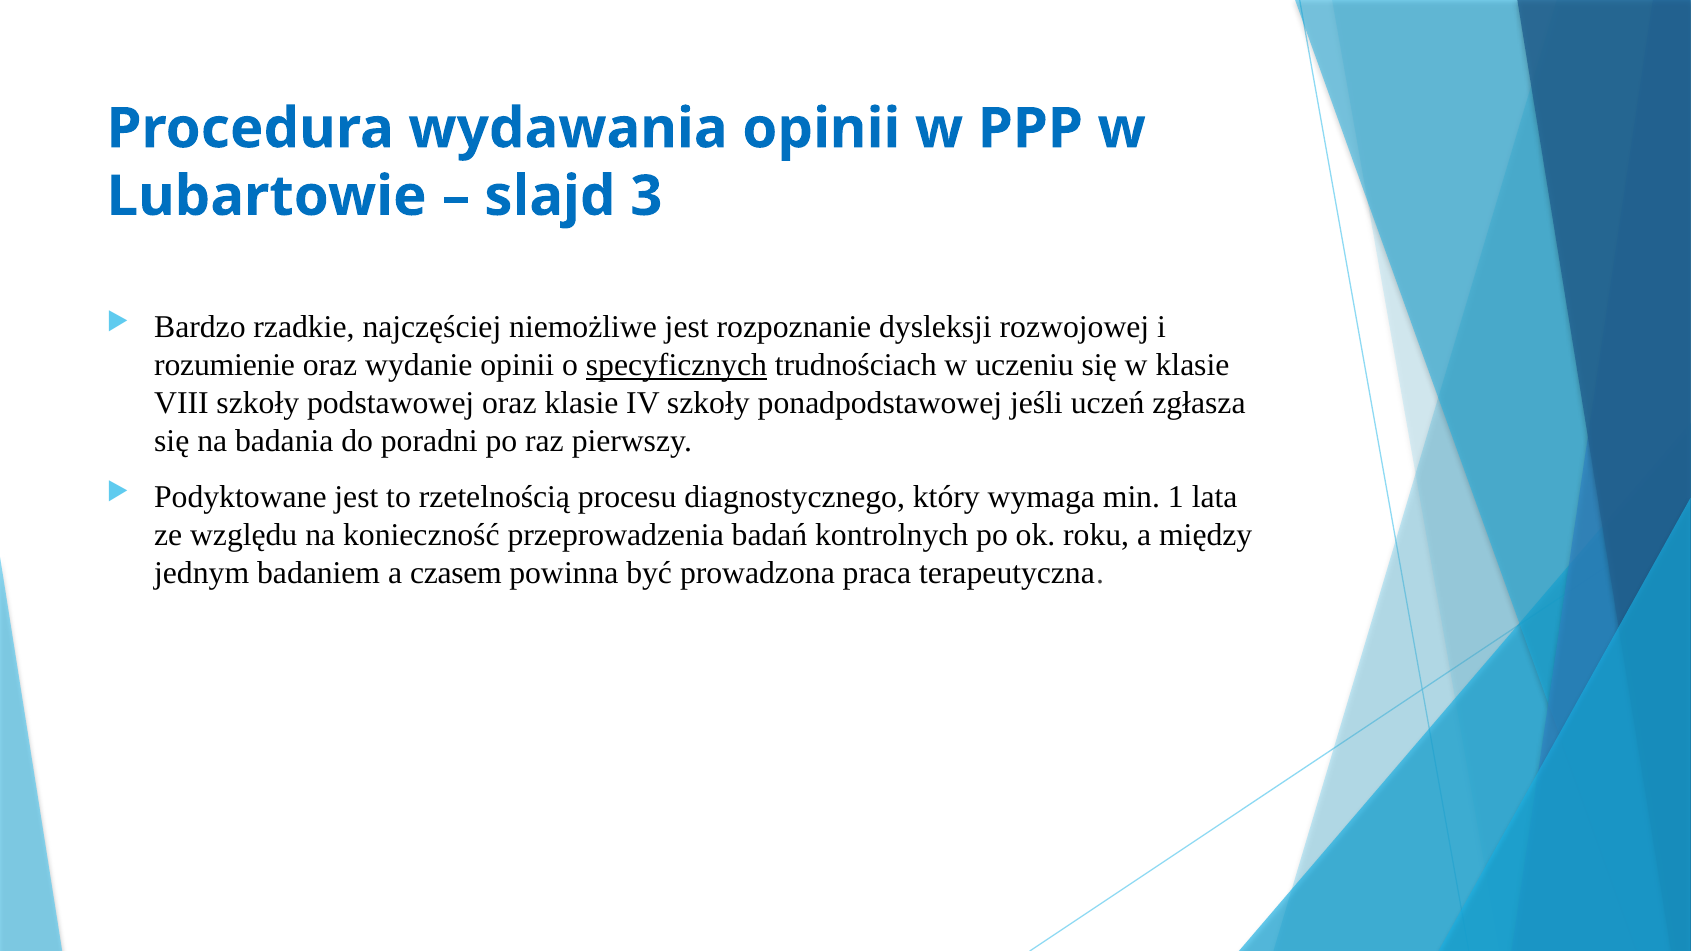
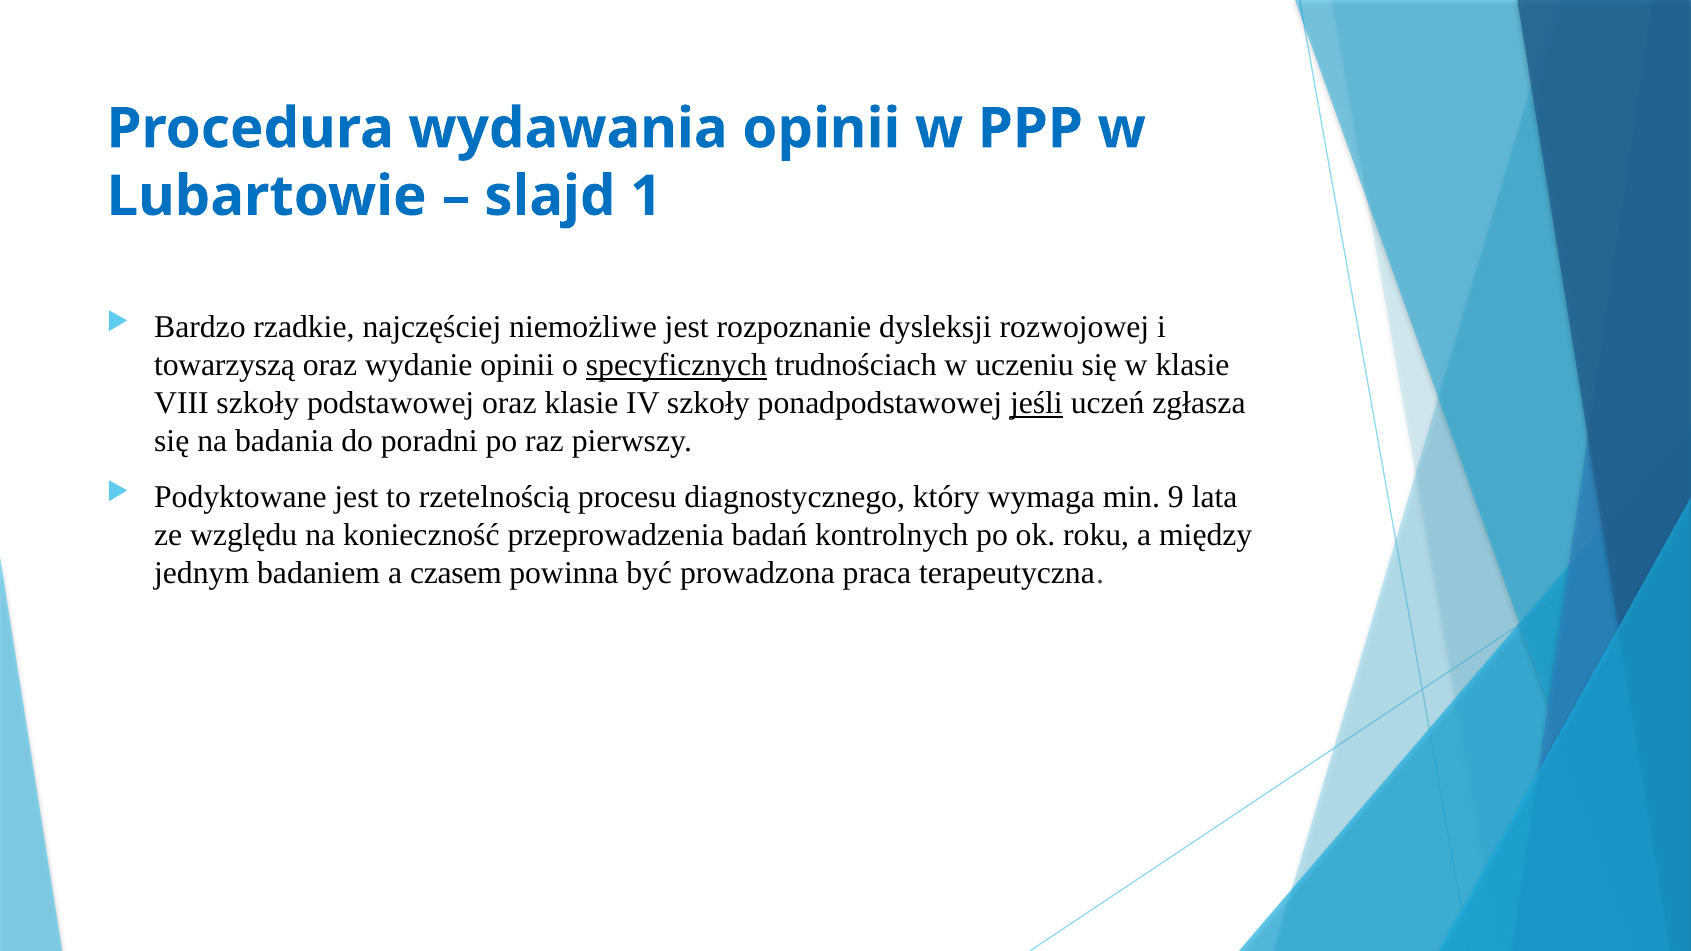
3: 3 -> 1 (646, 196)
rozumienie: rozumienie -> towarzyszą (225, 365)
jeśli underline: none -> present (1036, 403)
1: 1 -> 9 (1176, 497)
